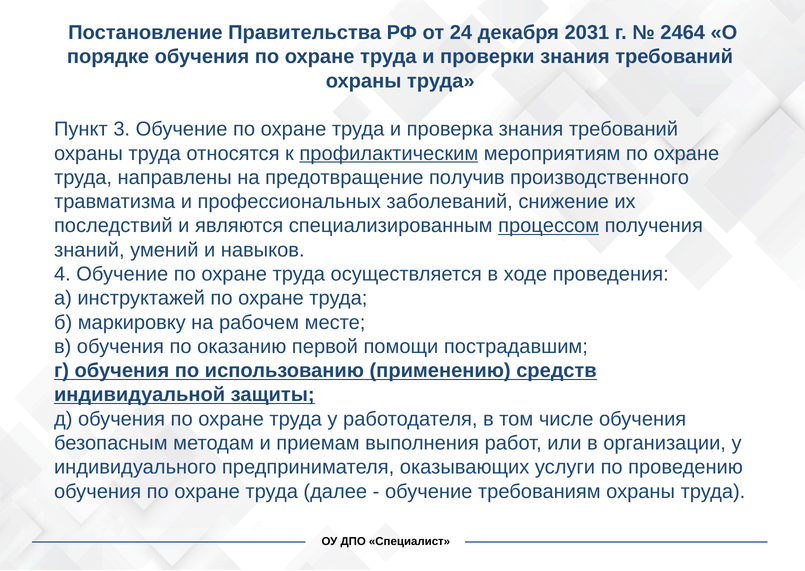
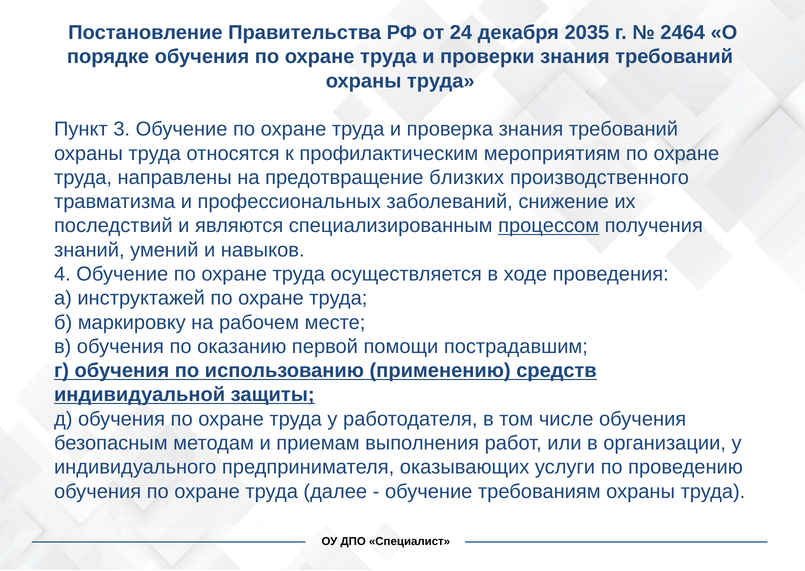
2031: 2031 -> 2035 (587, 33)
профилактическим underline: present -> none (389, 153)
получив: получив -> близких (467, 177)
